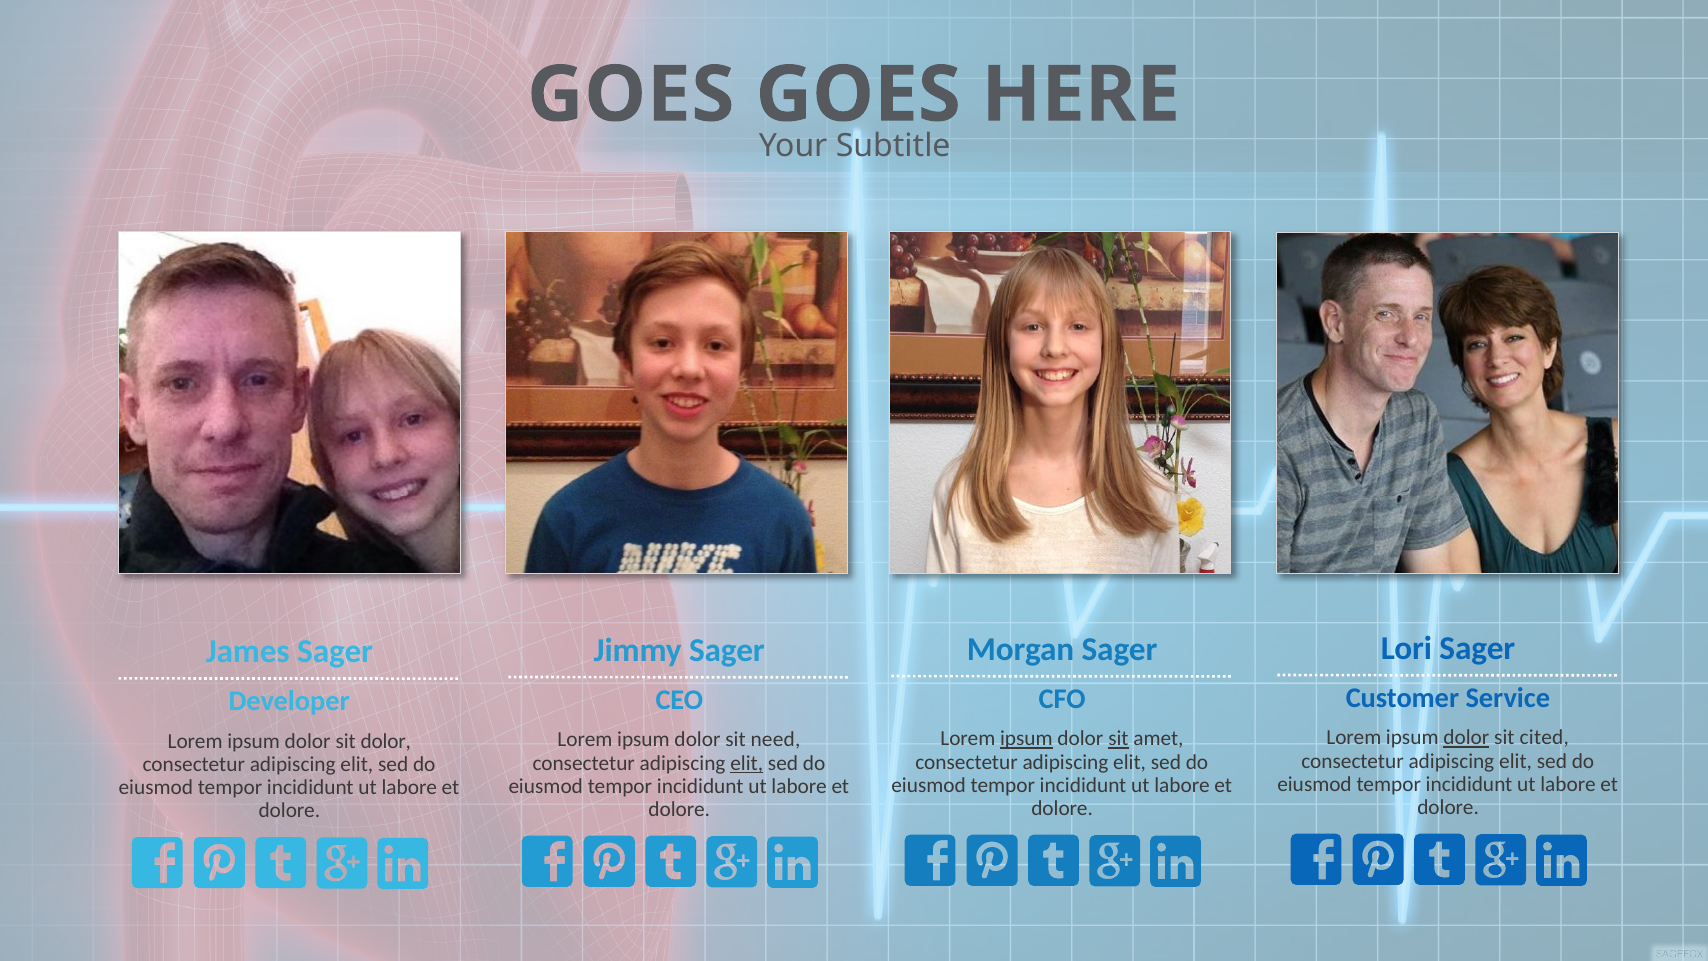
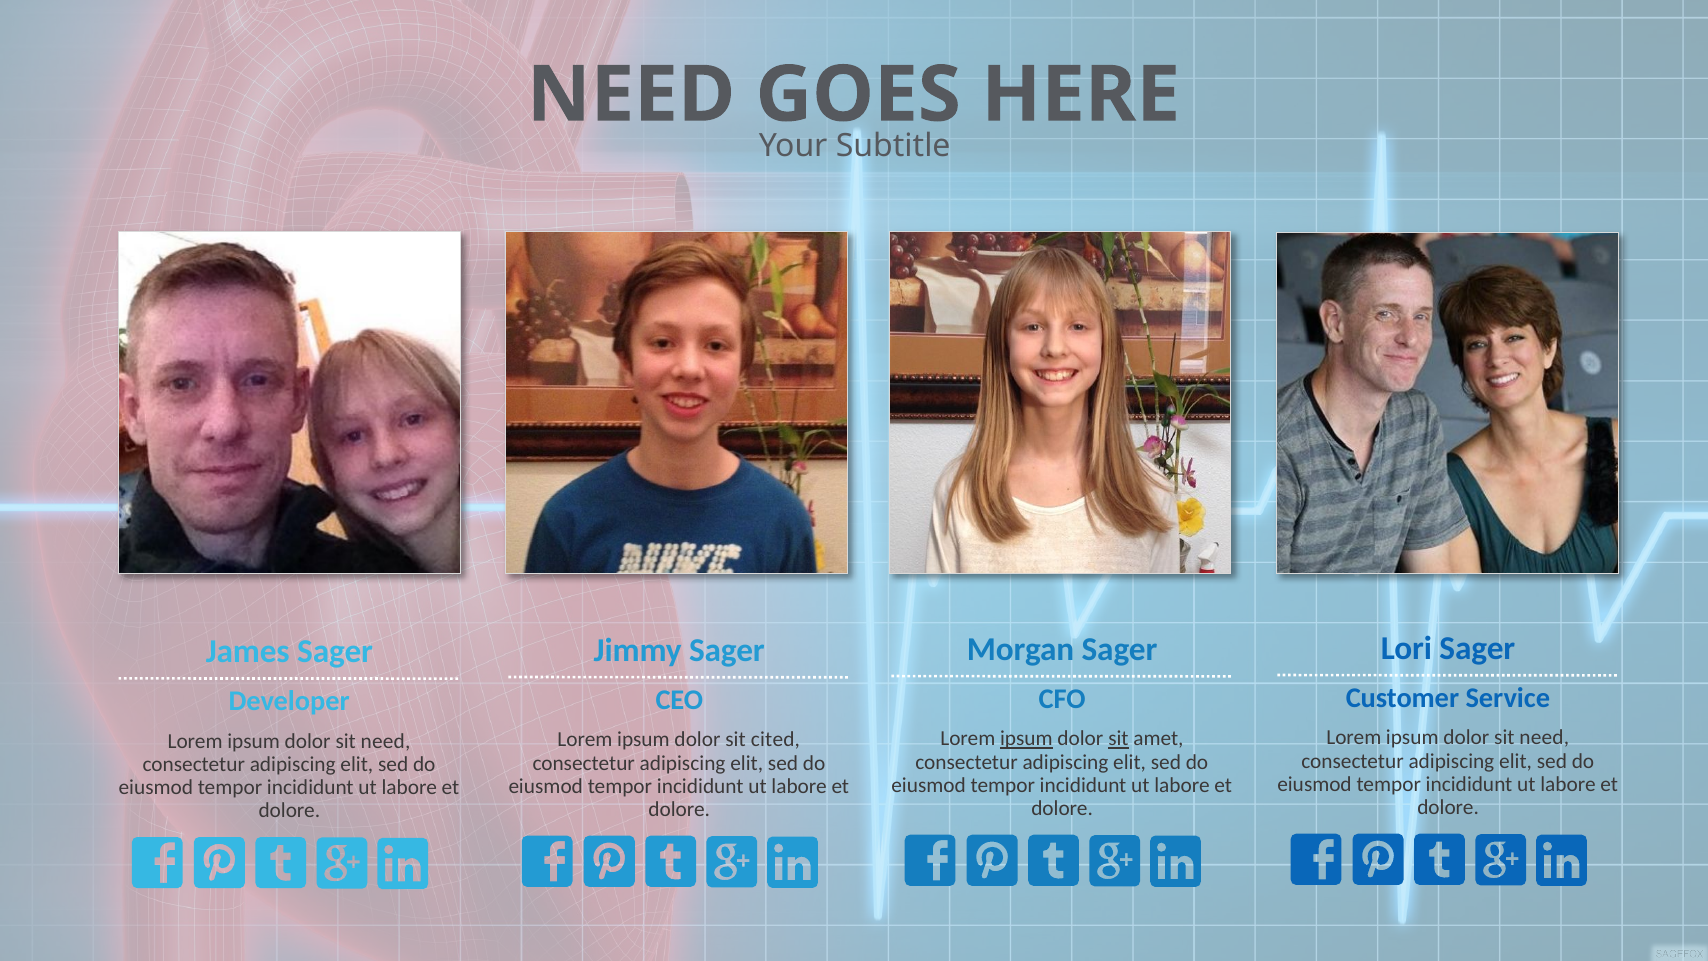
GOES: GOES -> NEED (631, 95)
dolor underline: present -> none (1466, 738)
cited: cited -> need (1544, 738)
need: need -> cited (775, 740)
dolor: dolor -> need (386, 741)
elit underline: present -> none (747, 763)
